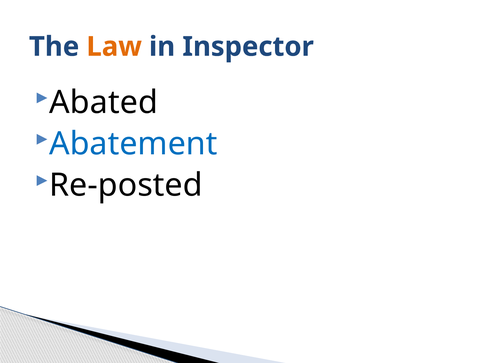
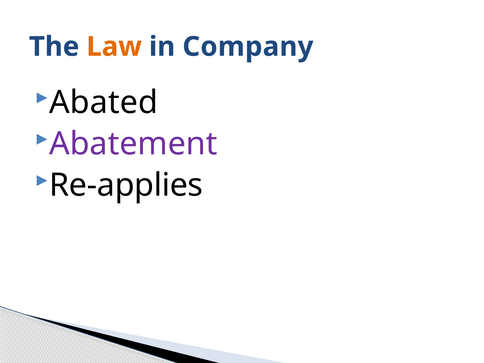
Inspector: Inspector -> Company (248, 47)
Abatement colour: blue -> purple (133, 144)
Re-posted: Re-posted -> Re-applies (126, 185)
